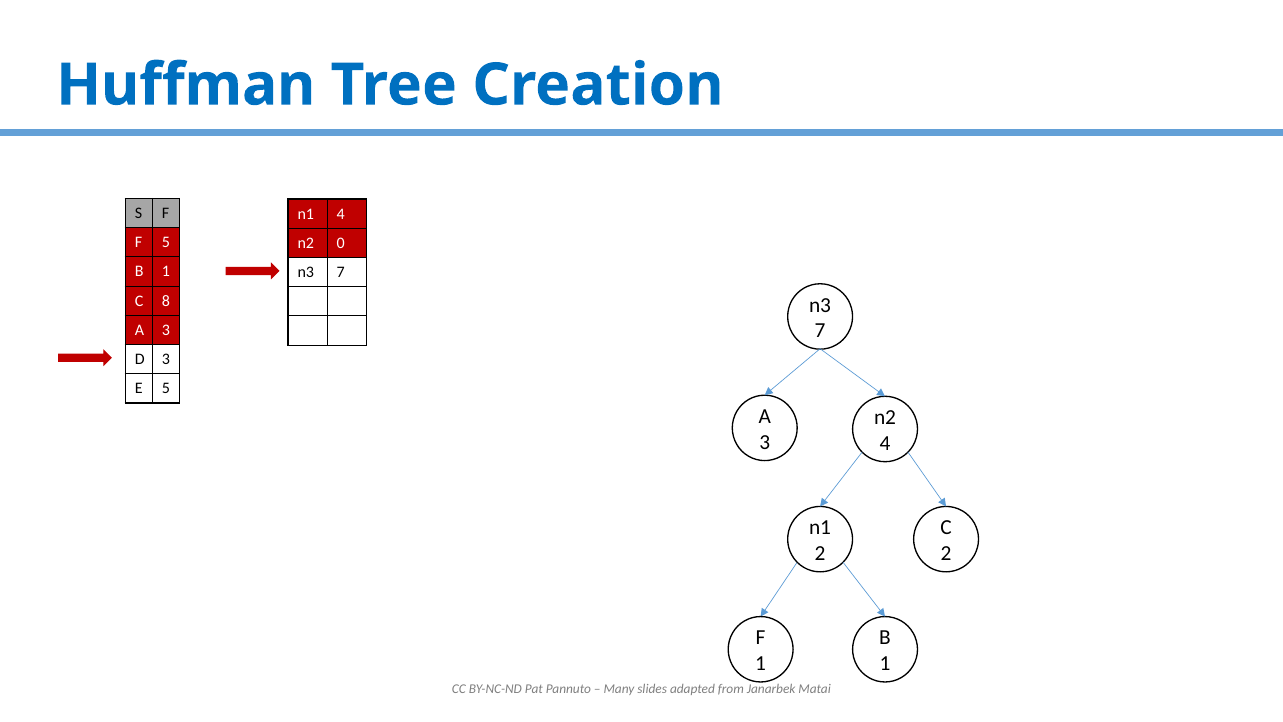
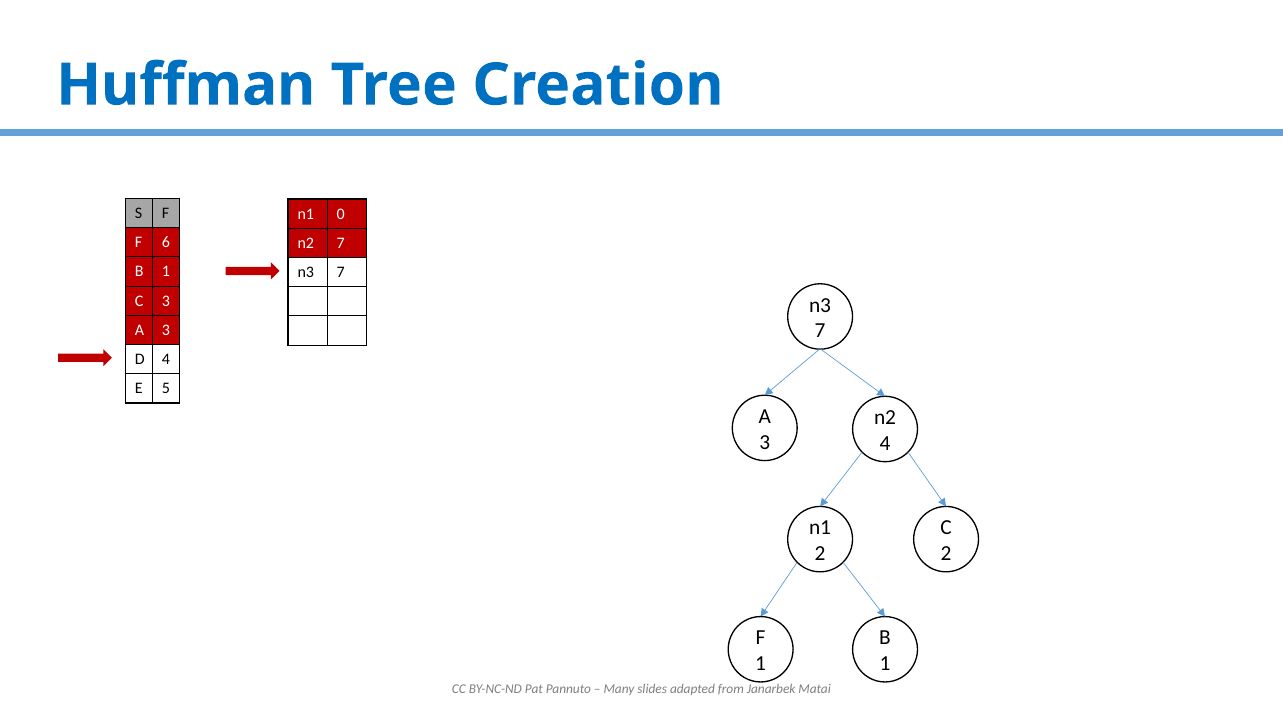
n1 4: 4 -> 0 (341, 214)
F 5: 5 -> 6 (166, 242)
n2 0: 0 -> 7 (341, 243)
C 8: 8 -> 3 (166, 301)
D 3: 3 -> 4 (166, 359)
